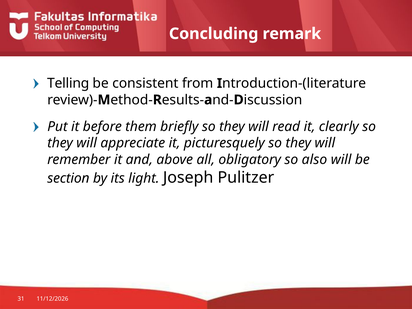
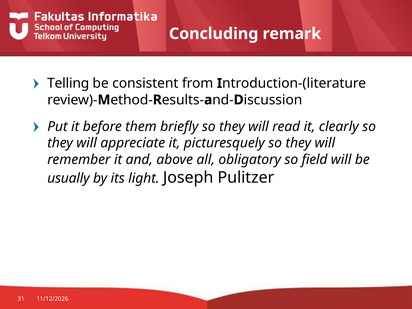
also: also -> field (315, 160)
section: section -> usually (68, 178)
